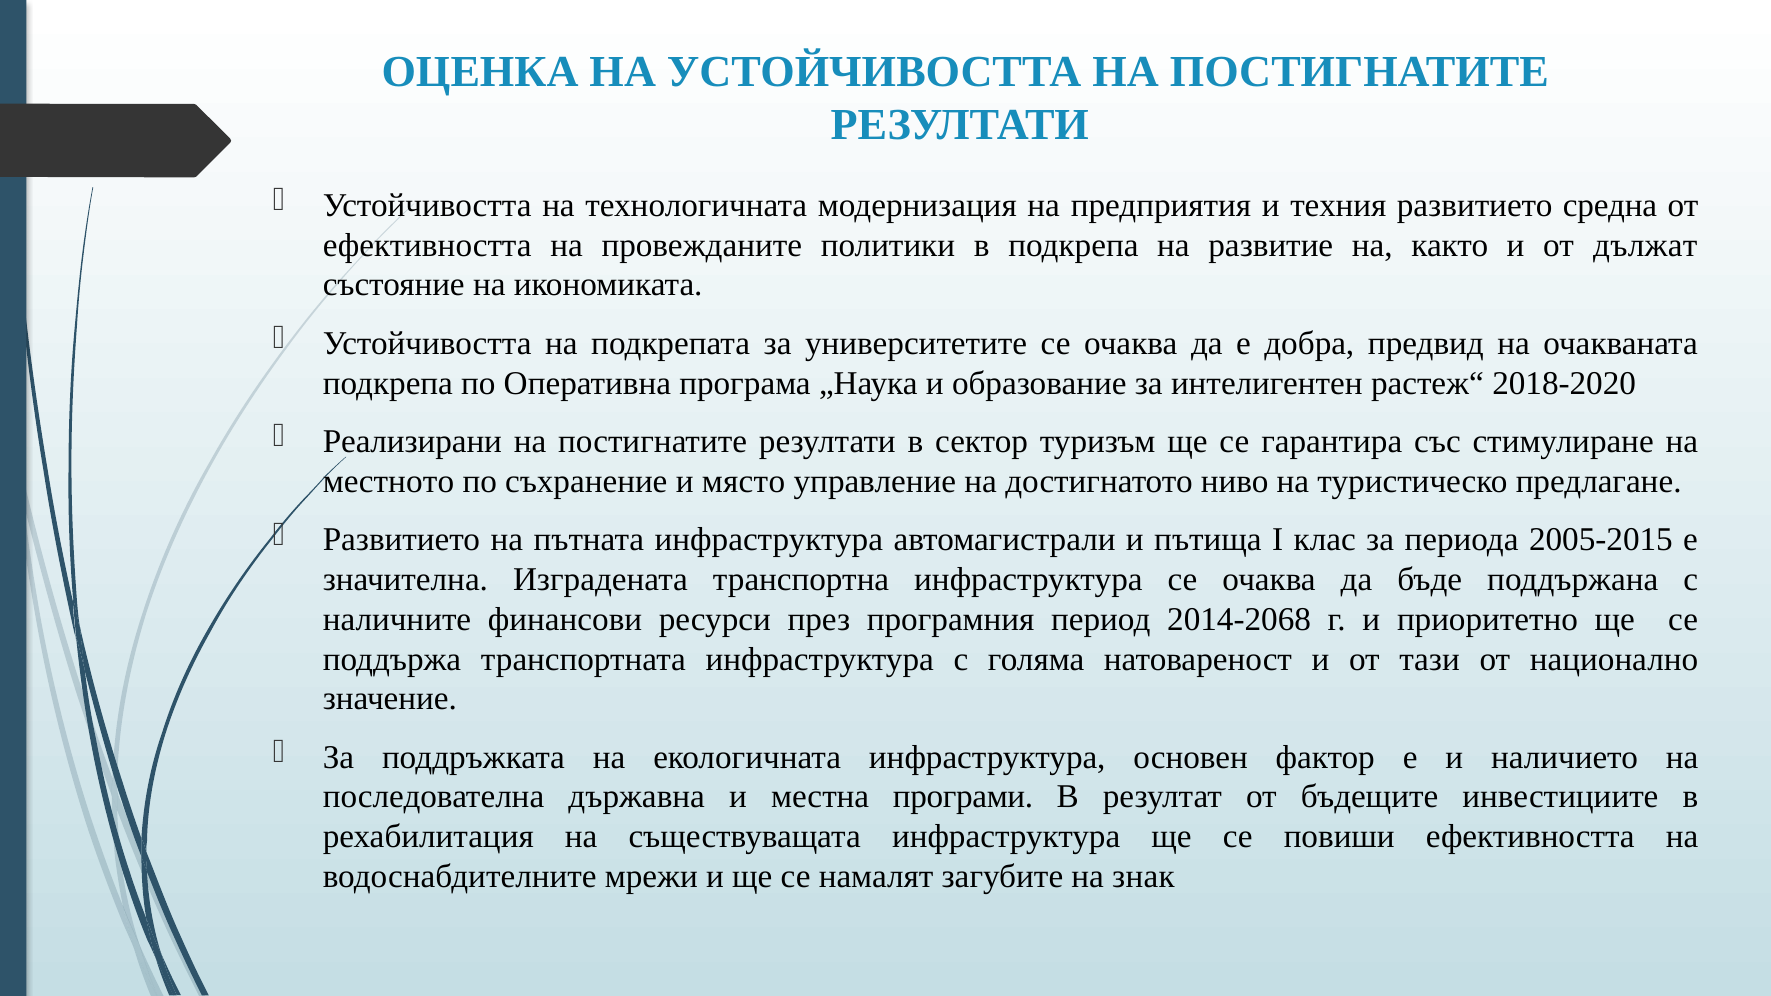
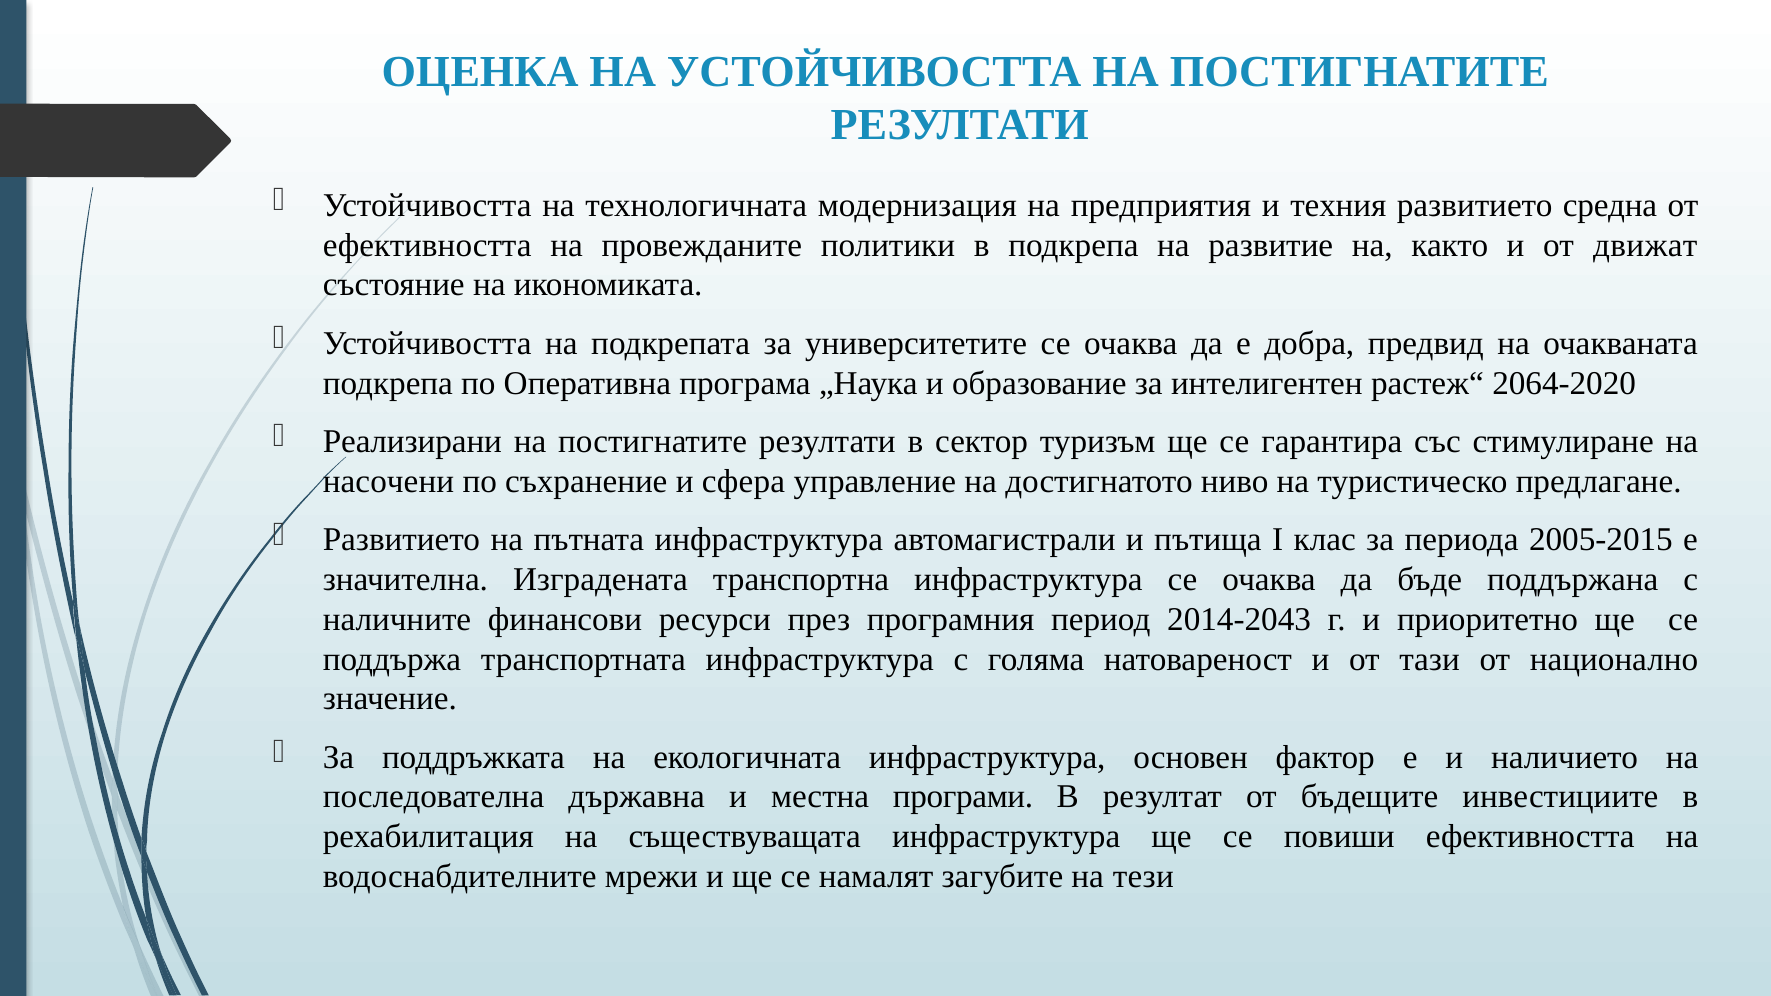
дължат: дължат -> движат (1645, 245)
2018-2020: 2018-2020 -> 2064-2020 (1564, 383)
местното: местното -> насочени (388, 481)
място: място -> сфера (743, 481)
2014-2068: 2014-2068 -> 2014-2043 (1239, 619)
знак: знак -> тези (1143, 877)
